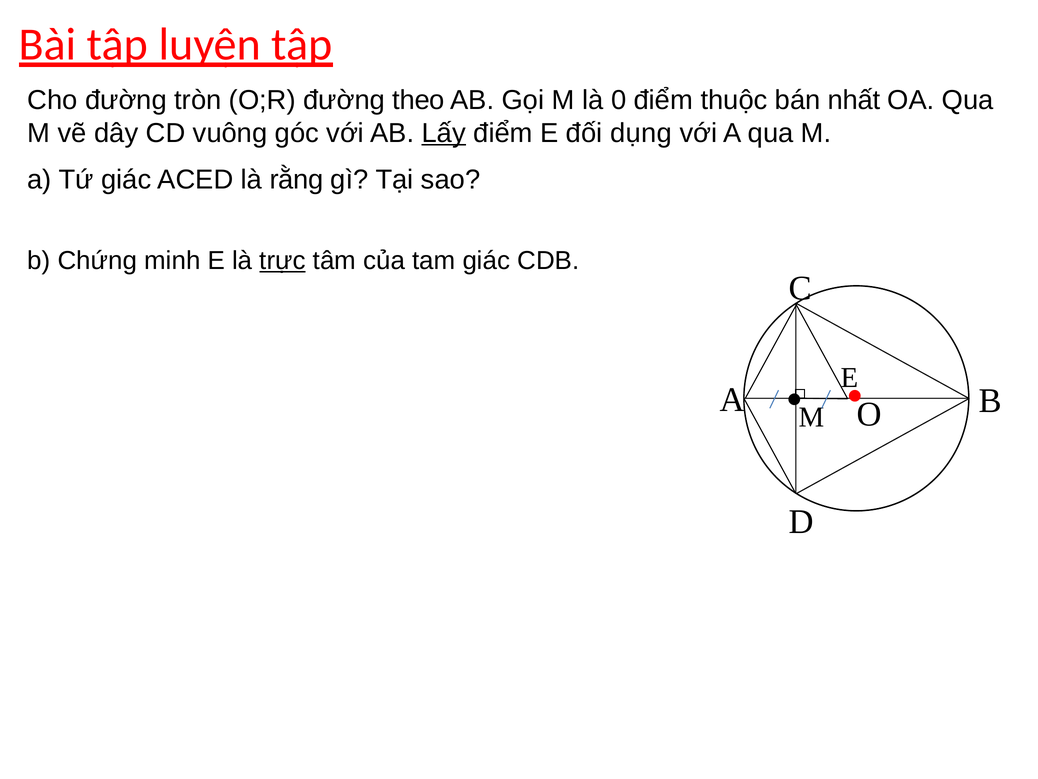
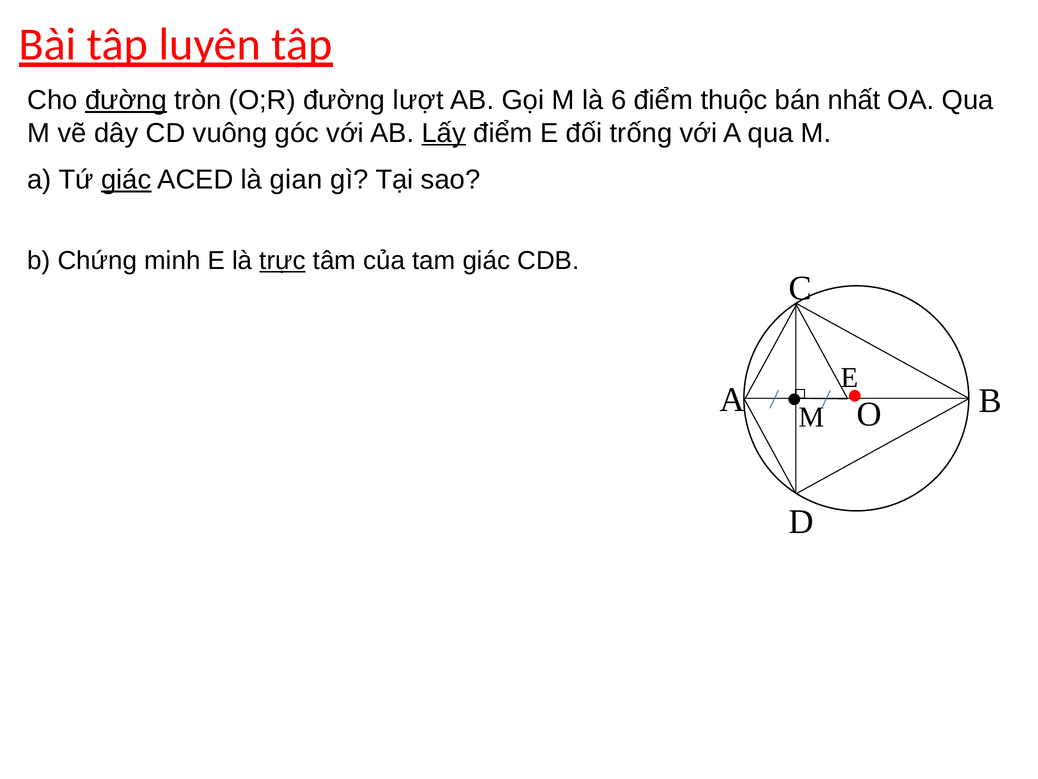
đường underline: none -> present (126, 100)
theo: theo -> lượt (418, 100)
0: 0 -> 6 (619, 100)
dụng: dụng -> trống (641, 133)
giác underline: none -> present (126, 180)
rằng: rằng -> gian (296, 180)
